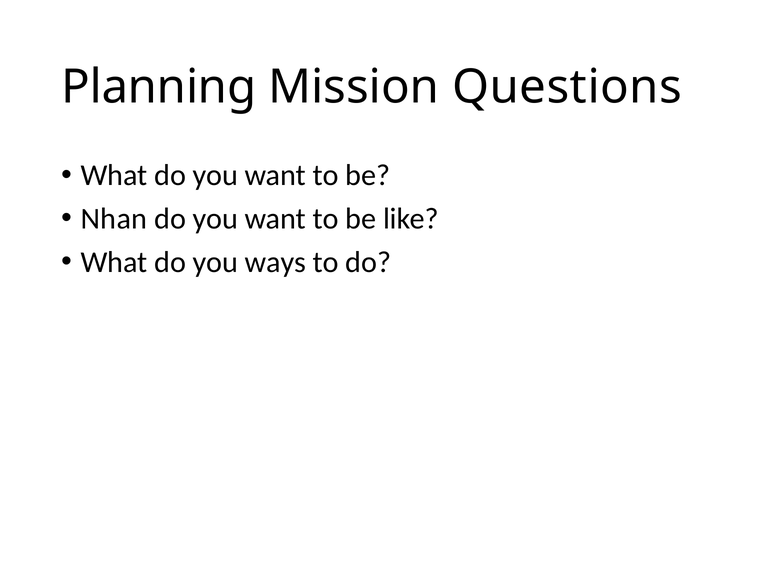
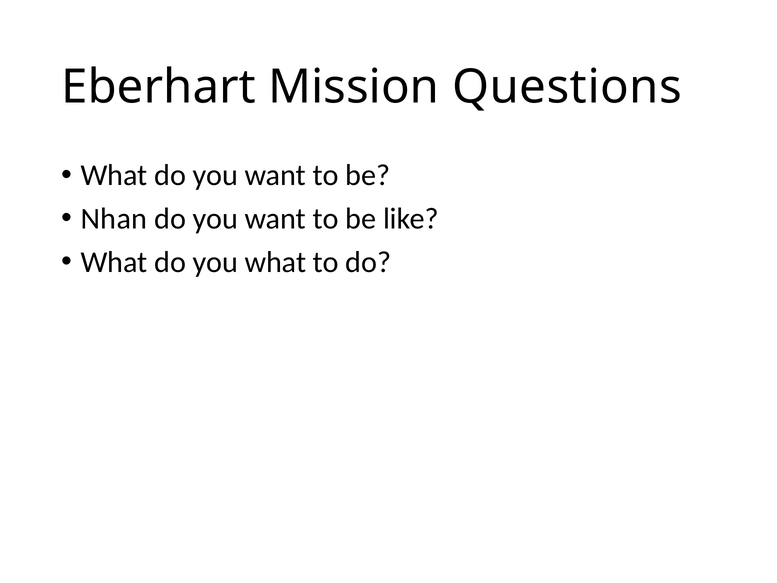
Planning: Planning -> Eberhart (159, 87)
you ways: ways -> what (275, 262)
